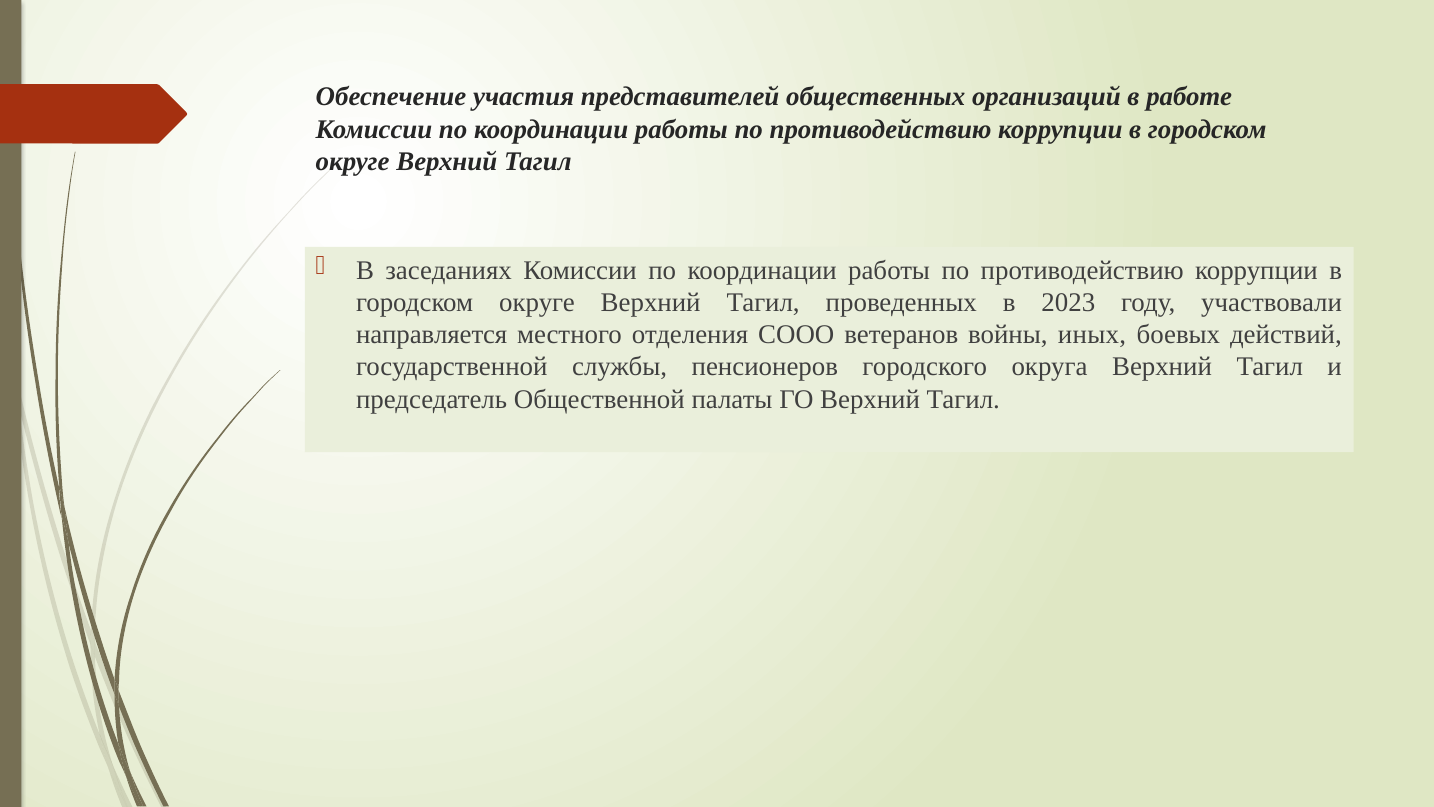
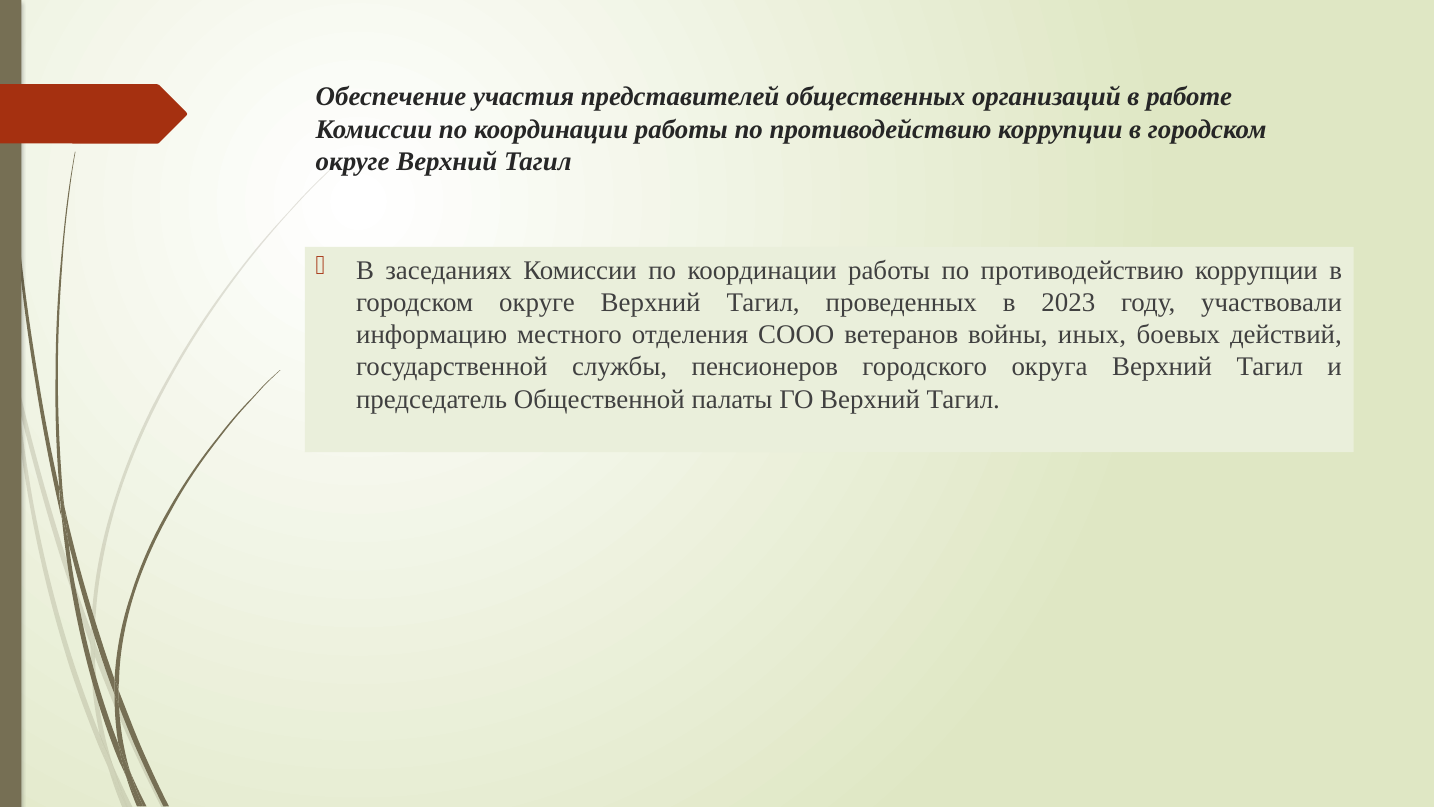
направляется: направляется -> информацию (432, 335)
